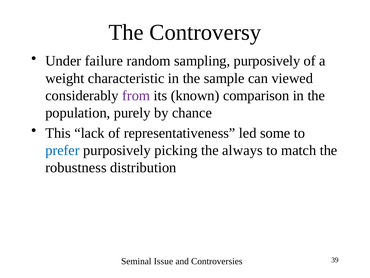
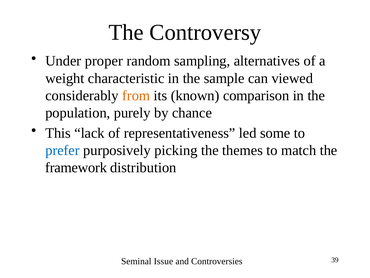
failure: failure -> proper (104, 61)
sampling purposively: purposively -> alternatives (267, 61)
from colour: purple -> orange (136, 95)
always: always -> themes (243, 150)
robustness: robustness -> framework (76, 167)
